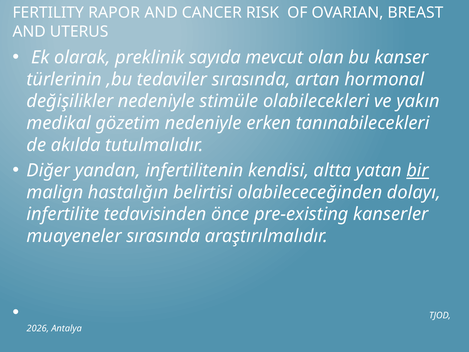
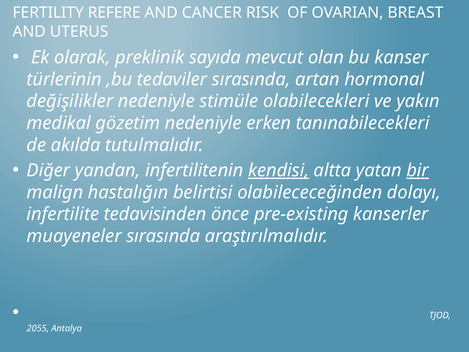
RAPOR: RAPOR -> REFERE (114, 13)
kendisi underline: none -> present (279, 170)
2026: 2026 -> 2055 (38, 328)
